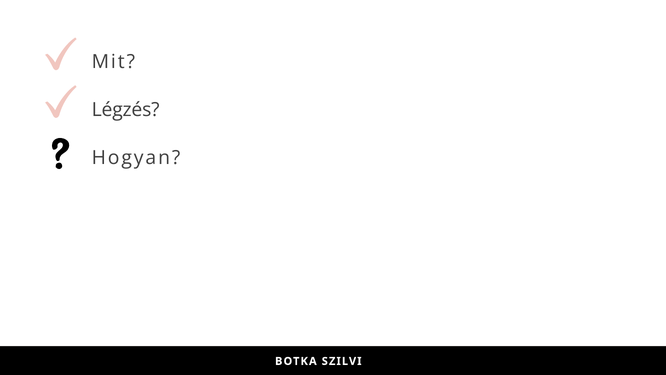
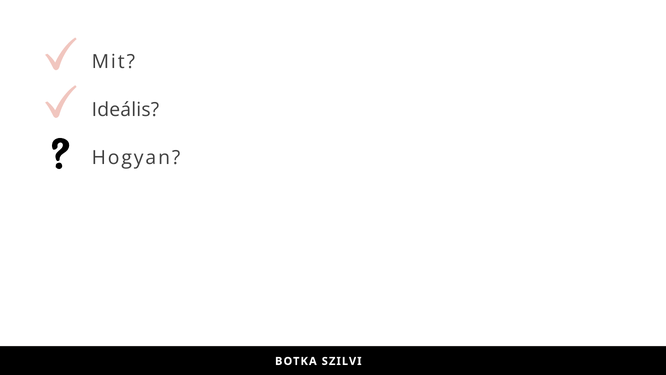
Légzés: Légzés -> Ideális (125, 110)
